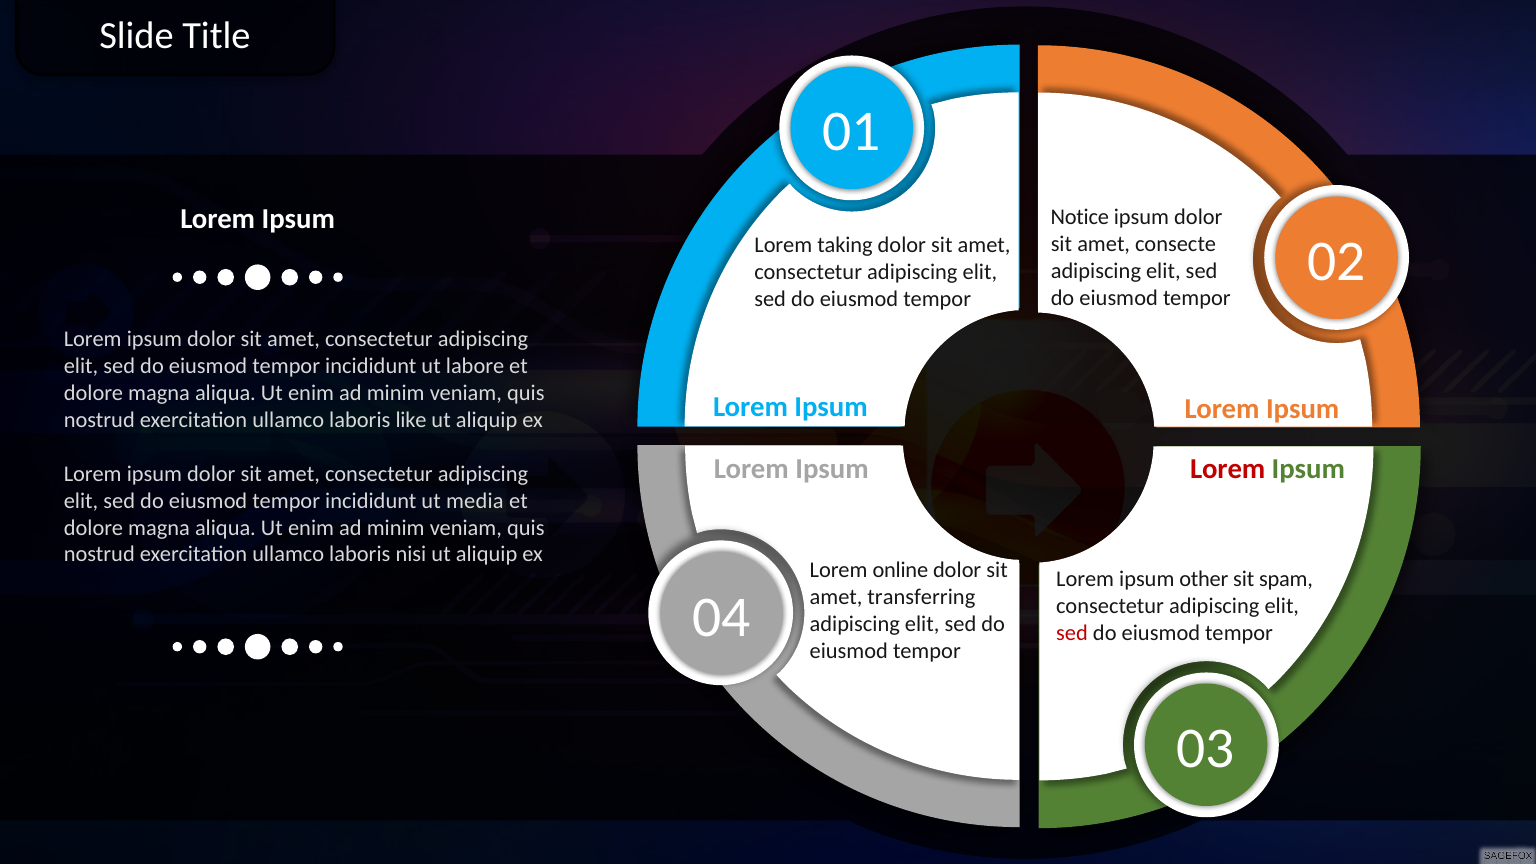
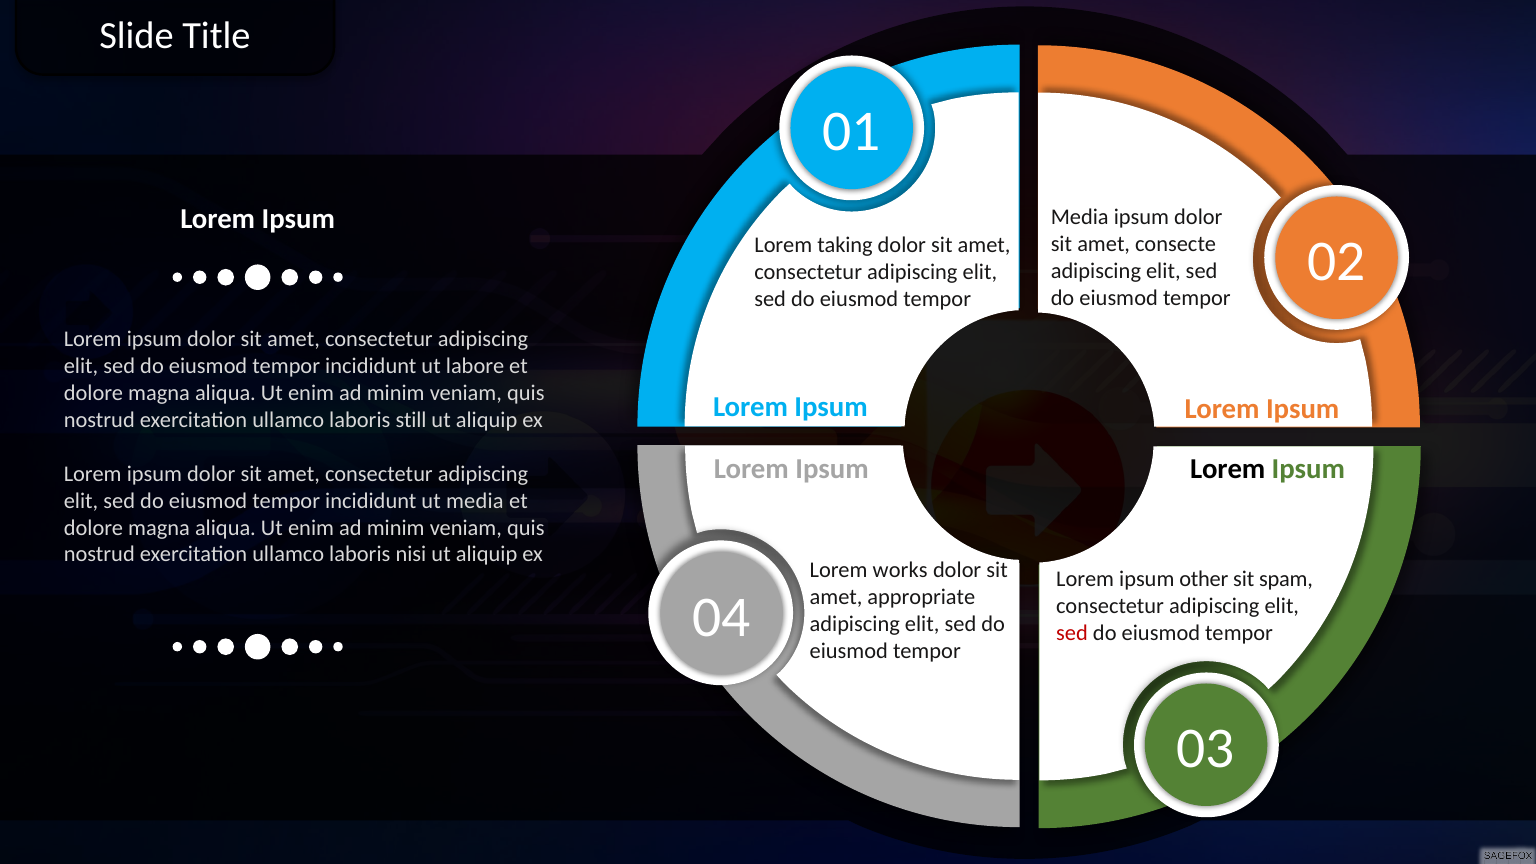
Notice: Notice -> Media (1080, 217)
like: like -> still (411, 420)
Lorem colour: red -> black (1228, 469)
online: online -> works (900, 570)
transferring: transferring -> appropriate (921, 597)
